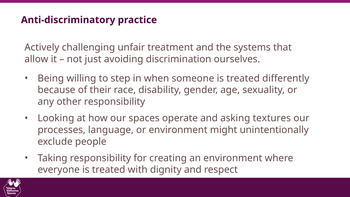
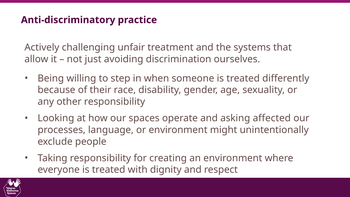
textures: textures -> affected (272, 118)
